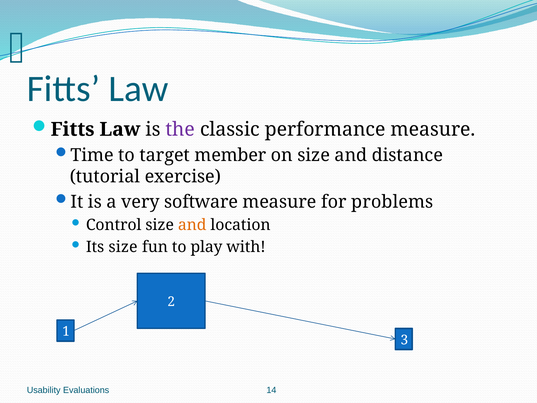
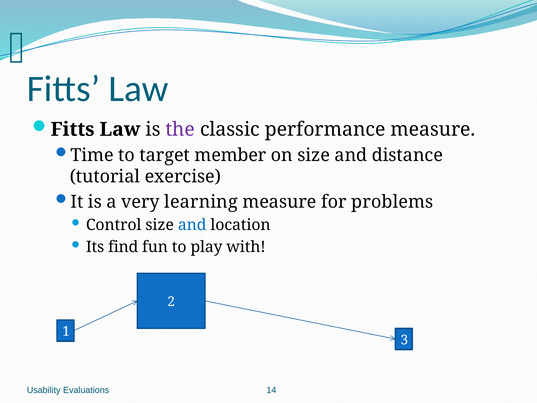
software: software -> learning (201, 202)
and colour: orange -> blue (192, 225)
Its size: size -> find (123, 247)
